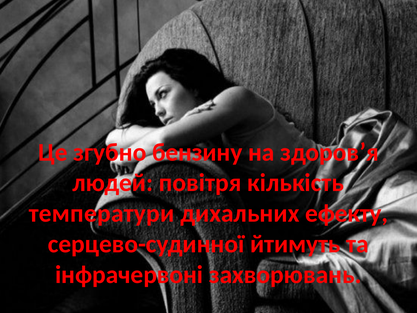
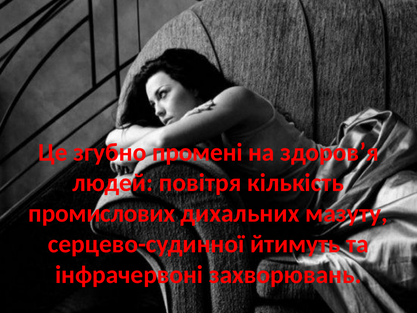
бензину: бензину -> промені (197, 152)
температури: температури -> промислових (102, 213)
ефекту: ефекту -> мазуту (346, 213)
